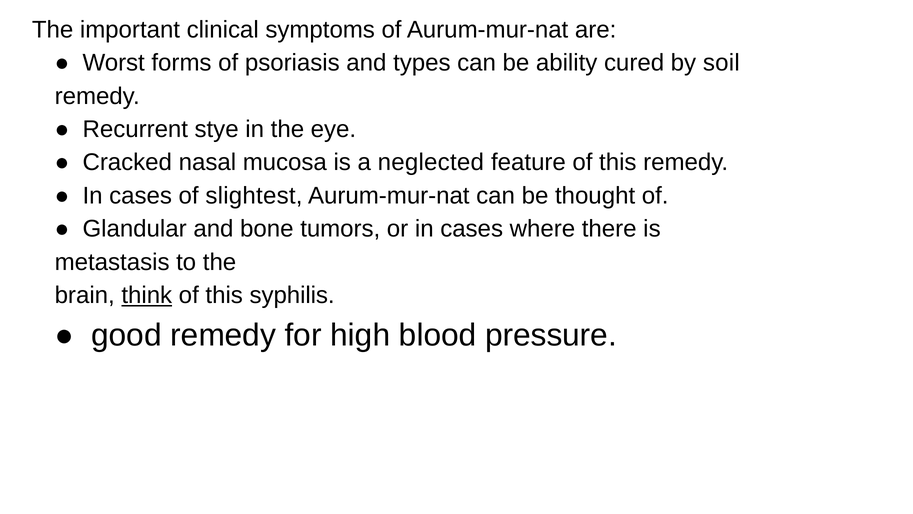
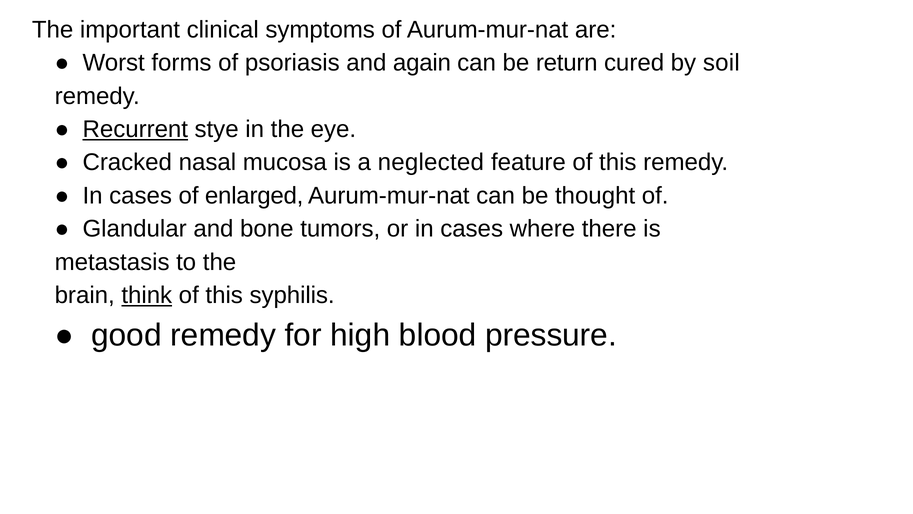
types: types -> again (422, 63)
ability: ability -> return (567, 63)
Recurrent underline: none -> present (135, 129)
slightest: slightest -> enlarged (254, 196)
